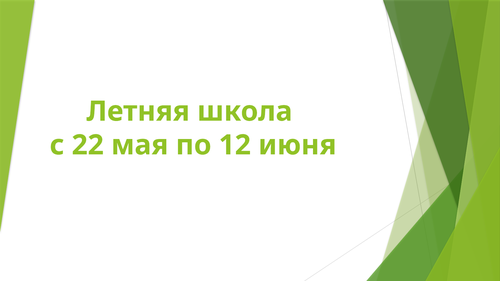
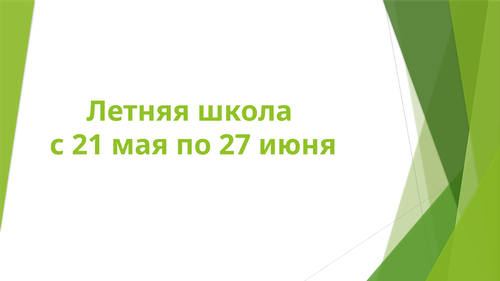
22: 22 -> 21 (88, 145)
12: 12 -> 27 (235, 145)
